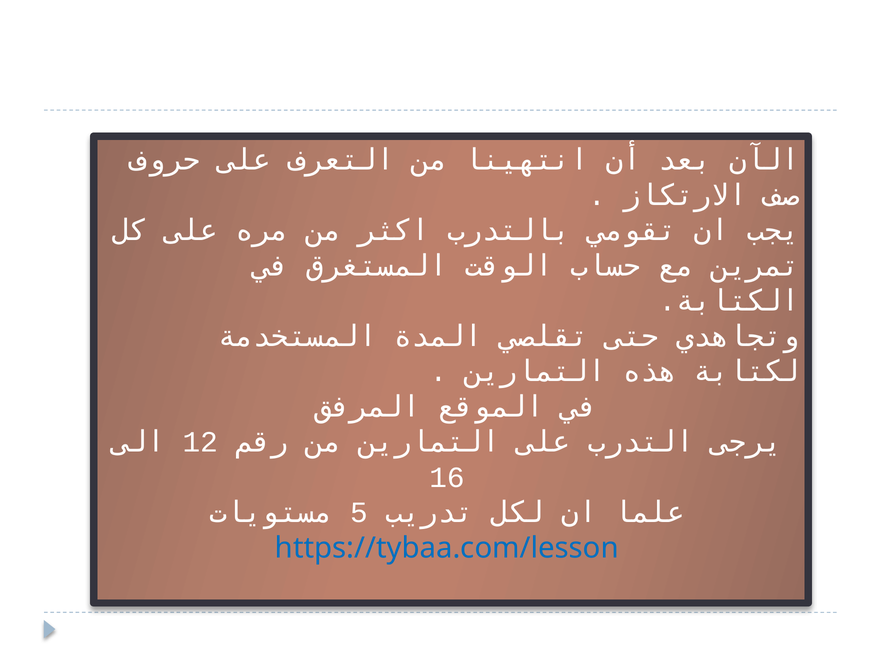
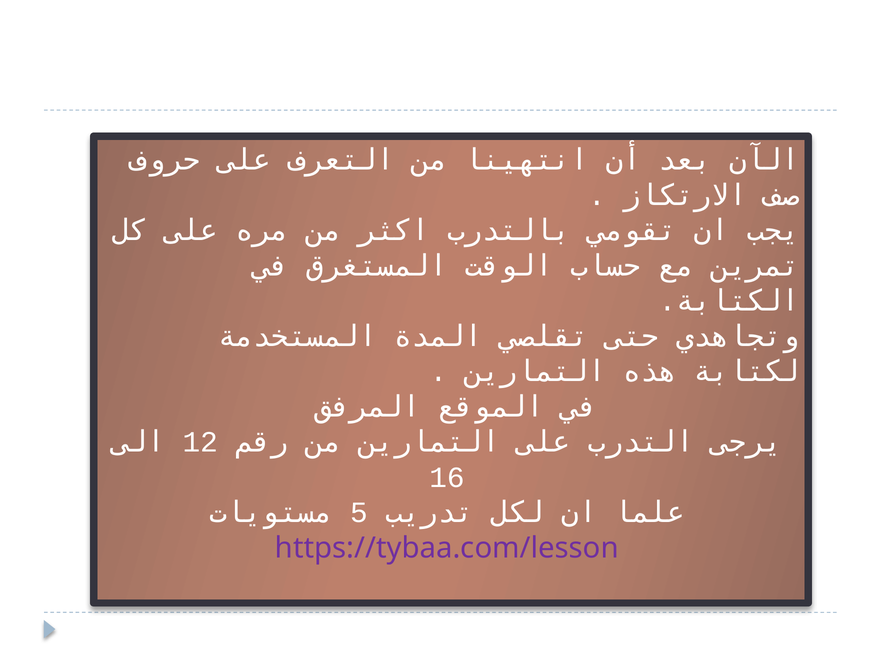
https://tybaa.com/lesson colour: blue -> purple (447, 548)
